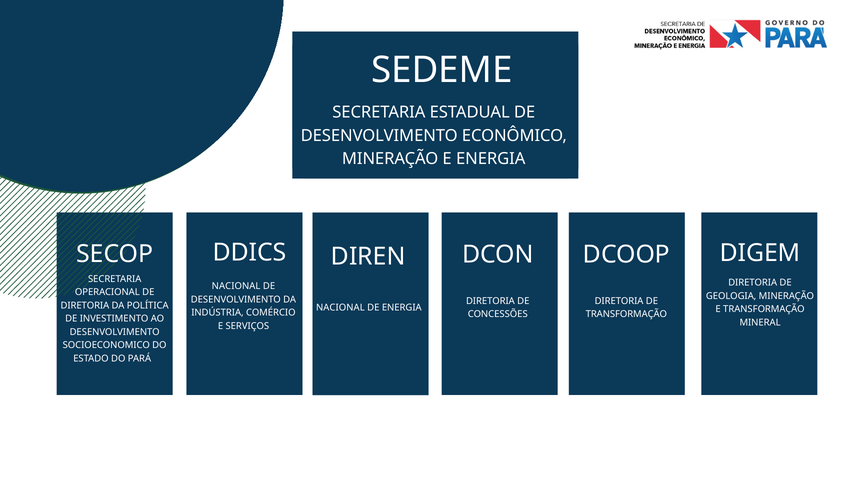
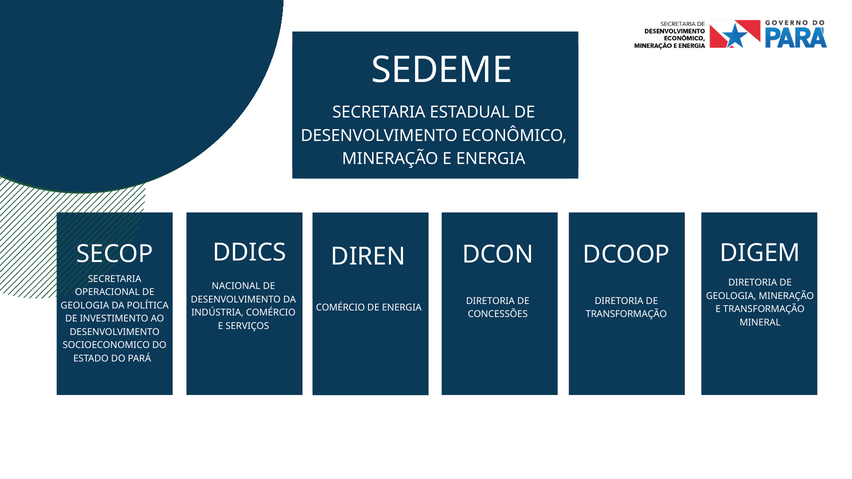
DIRETORIA: DIRETORIA -> GEOLOGIA (85, 306)
NACIONAL: NACIONAL -> COMÉRCIO (340, 308)
